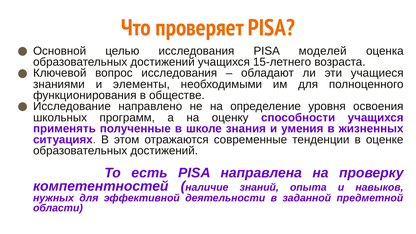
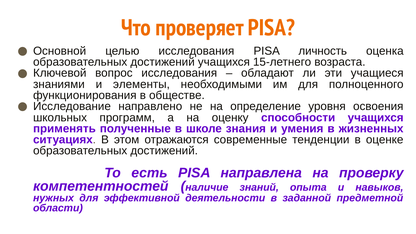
моделей: моделей -> личность (323, 51)
